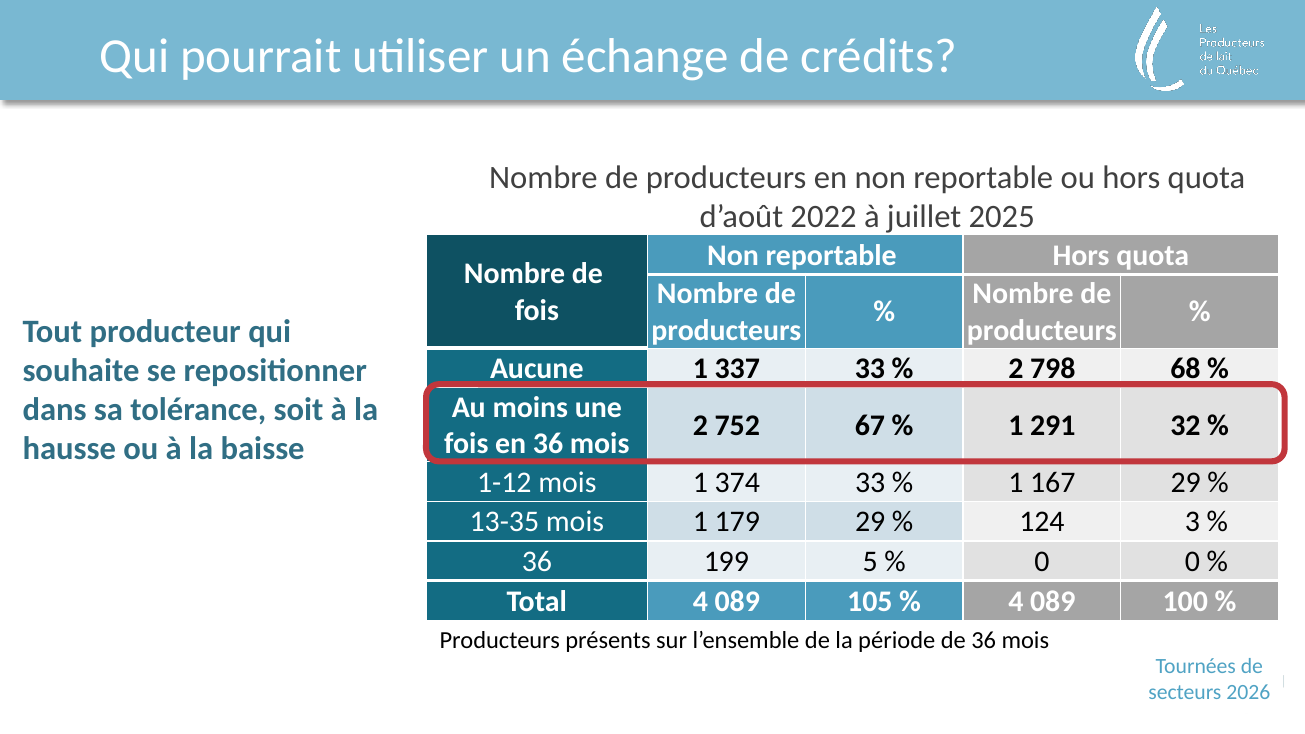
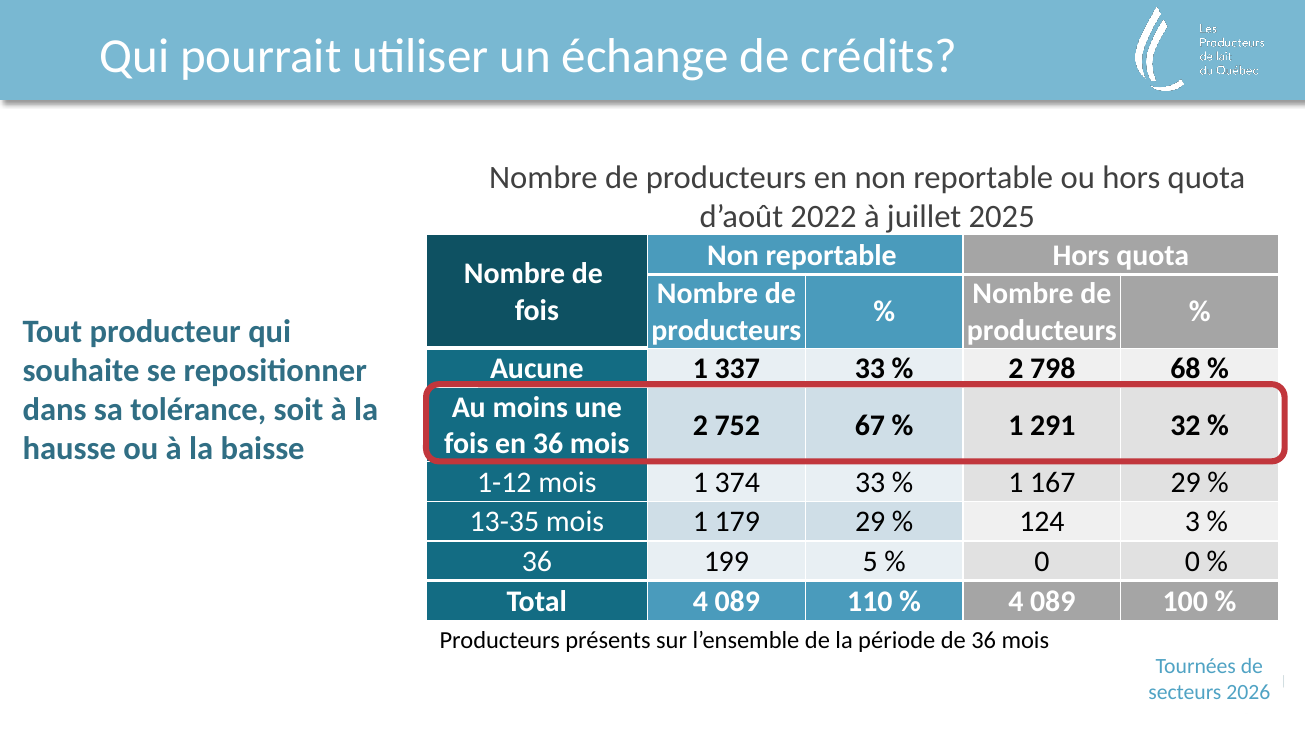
105: 105 -> 110 (870, 601)
